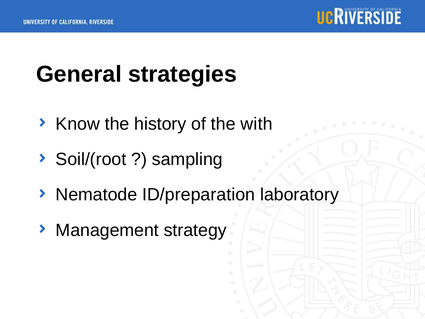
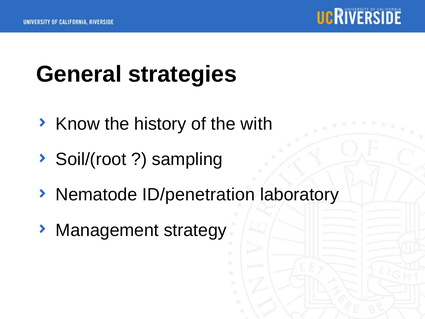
ID/preparation: ID/preparation -> ID/penetration (199, 195)
